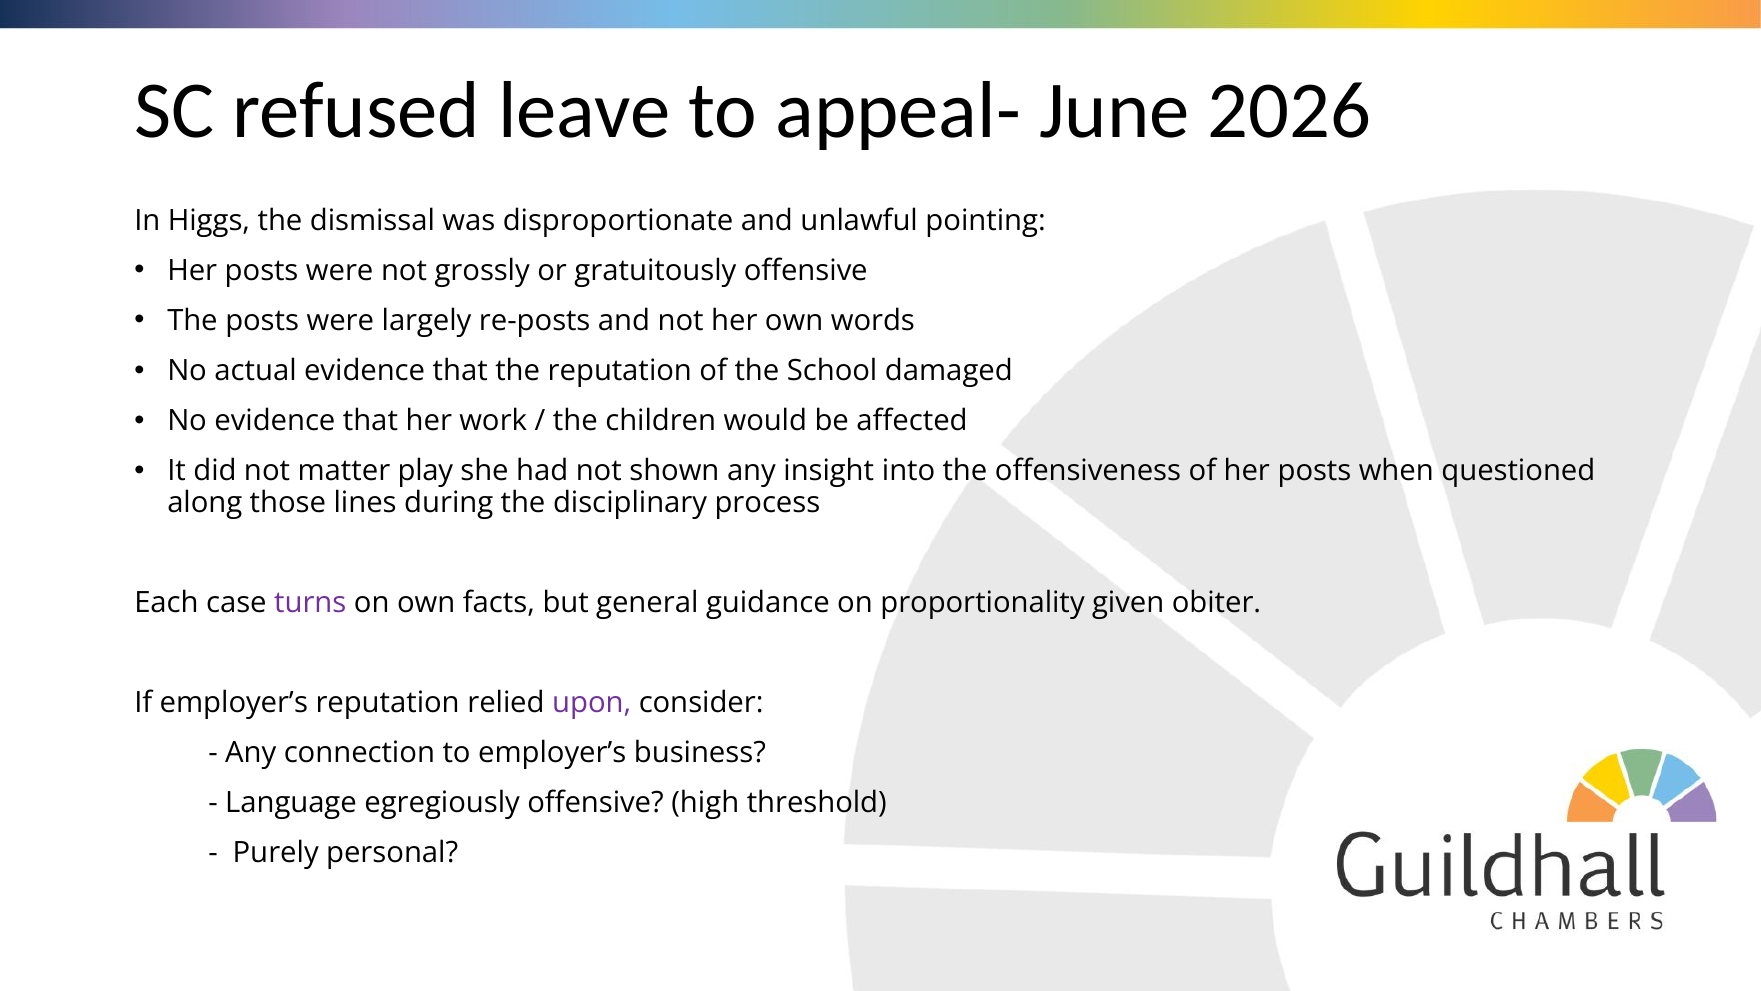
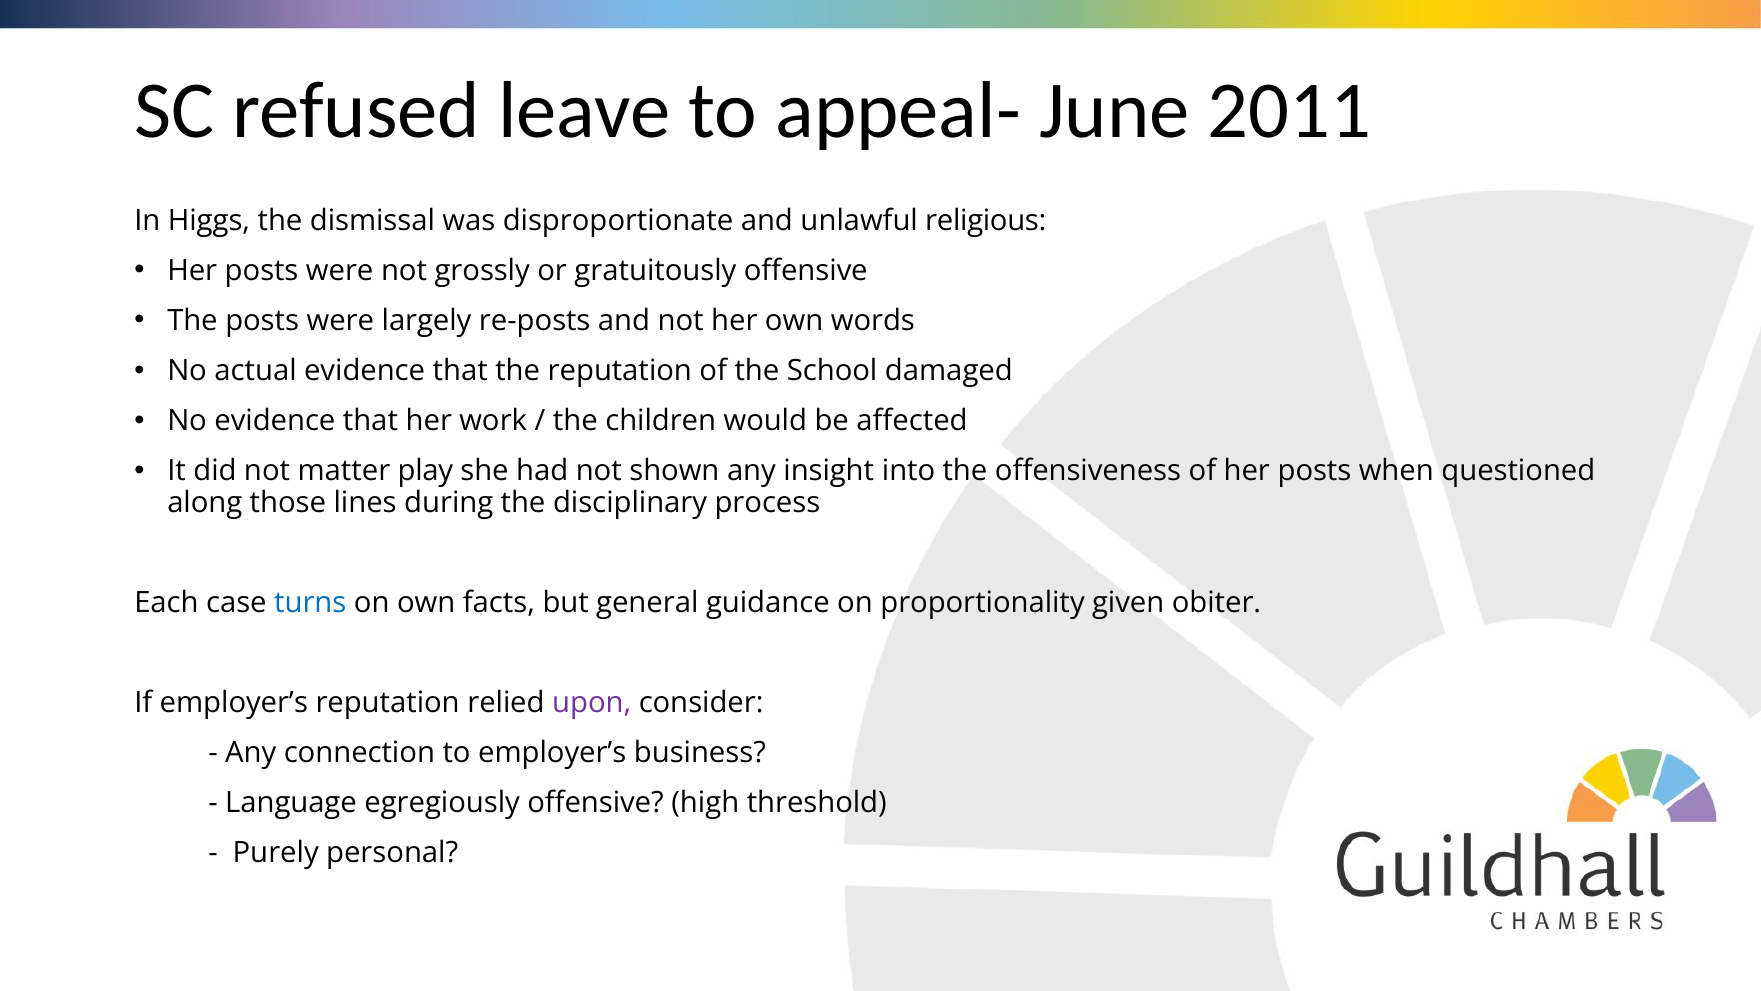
2026: 2026 -> 2011 (1290, 111)
pointing: pointing -> religious (986, 220)
turns colour: purple -> blue (310, 602)
